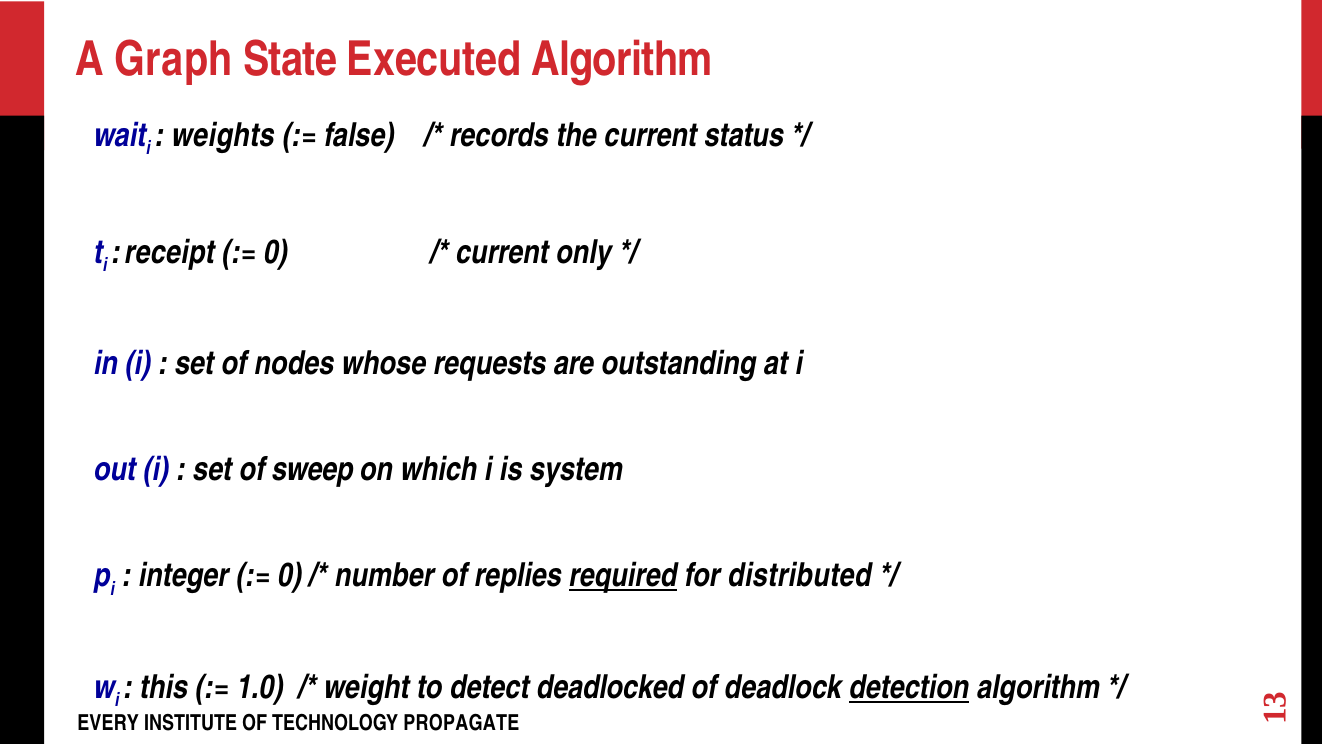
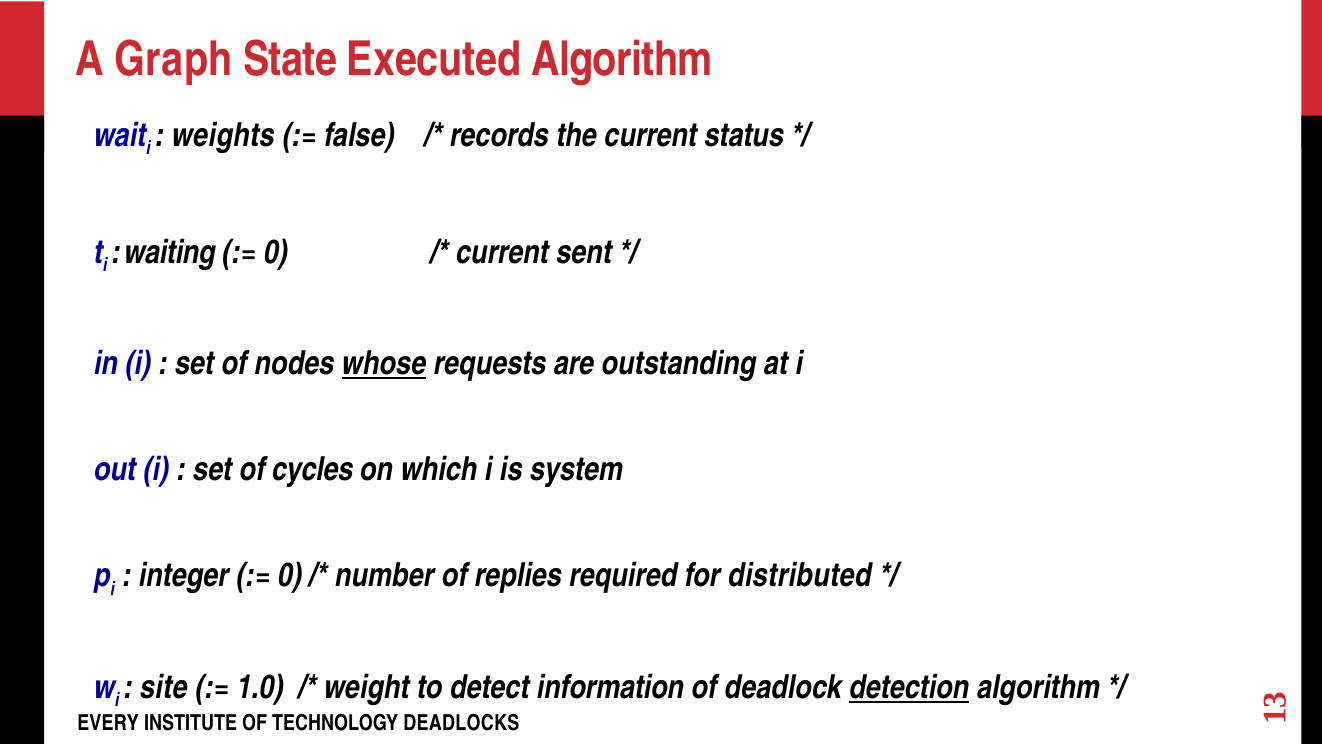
receipt: receipt -> waiting (170, 252)
only: only -> sent (584, 252)
whose underline: none -> present (384, 364)
sweep: sweep -> cycles (313, 470)
required underline: present -> none (623, 576)
this: this -> site (164, 687)
deadlocked: deadlocked -> information (610, 687)
PROPAGATE: PROPAGATE -> DEADLOCKS (461, 723)
